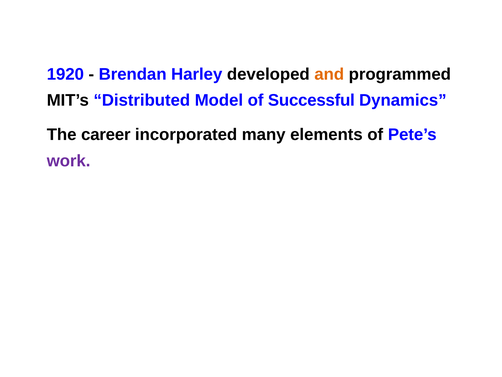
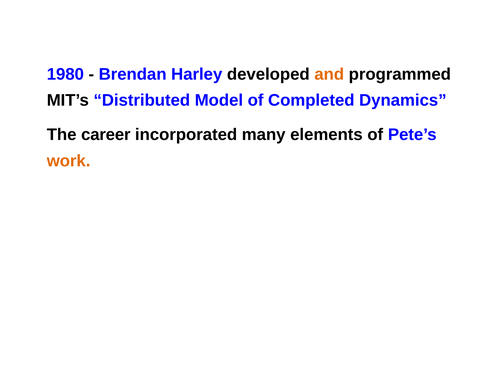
1920: 1920 -> 1980 (65, 74)
Successful: Successful -> Completed (311, 100)
work colour: purple -> orange (69, 161)
